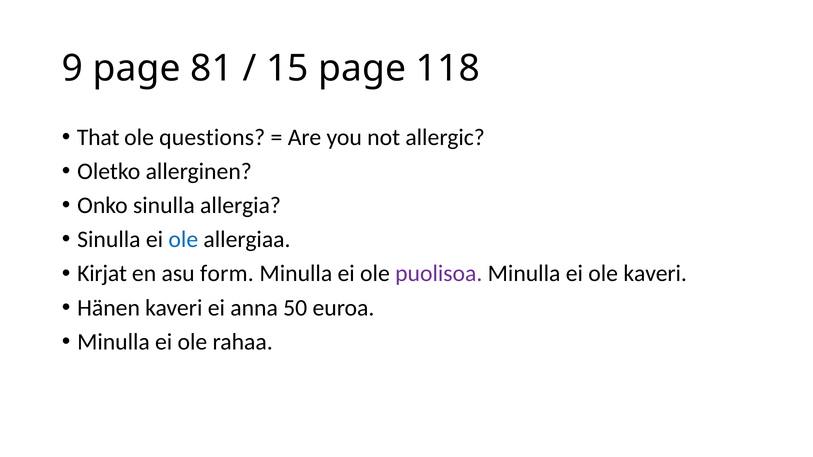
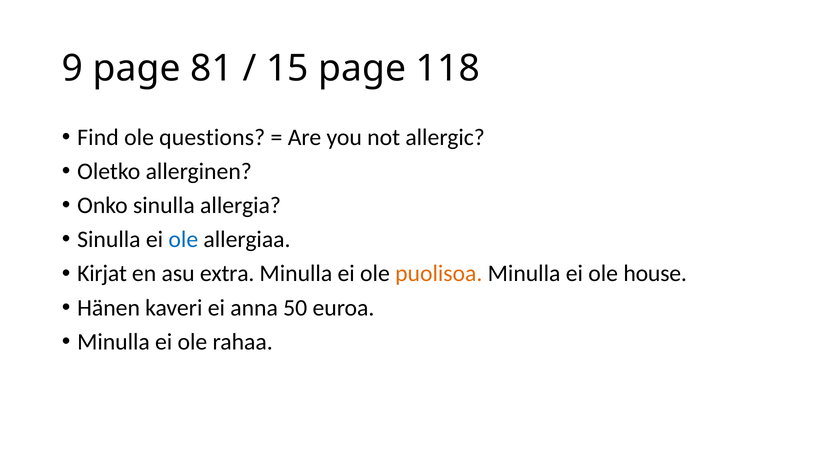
That: That -> Find (98, 137)
form: form -> extra (227, 274)
puolisoa colour: purple -> orange (439, 274)
ole kaveri: kaveri -> house (655, 274)
